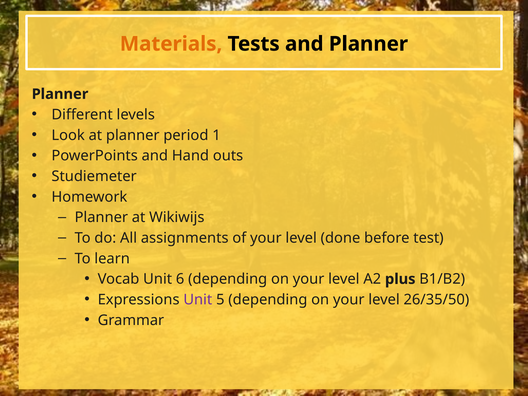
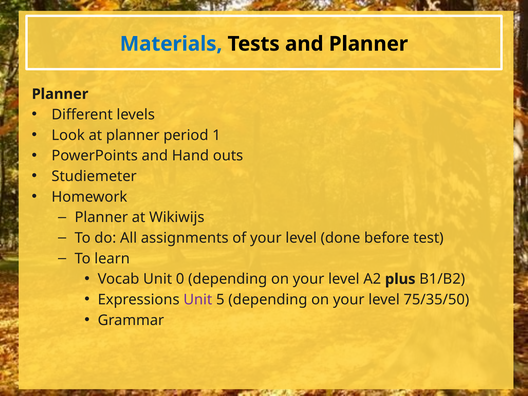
Materials colour: orange -> blue (171, 44)
6: 6 -> 0 (180, 279)
26/35/50: 26/35/50 -> 75/35/50 (436, 300)
